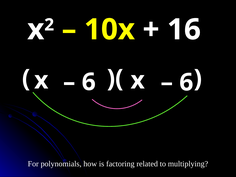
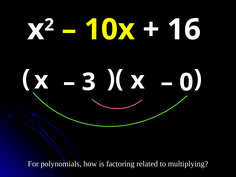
6: 6 -> 0 (186, 82)
6: 6 -> 3 (89, 82)
